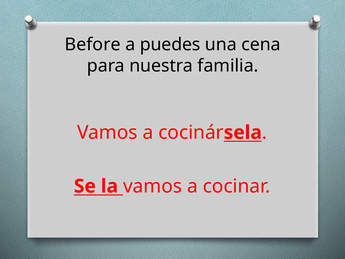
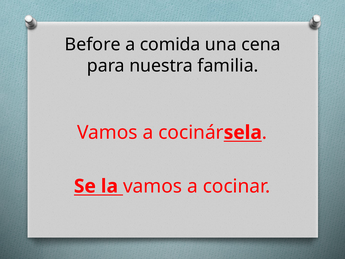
puedes: puedes -> comida (170, 44)
